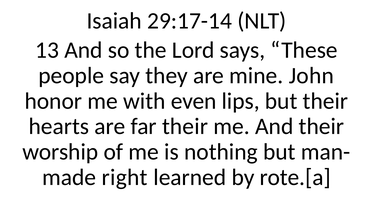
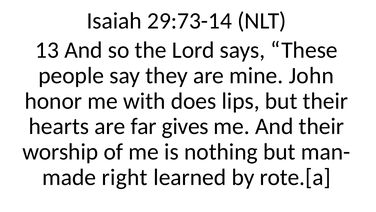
29:17-14: 29:17-14 -> 29:73-14 (190, 21)
even: even -> does (194, 101)
far their: their -> gives (185, 126)
